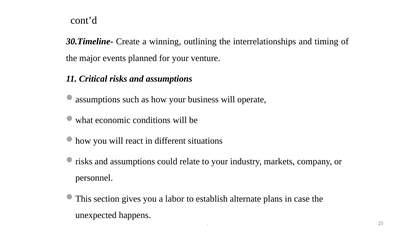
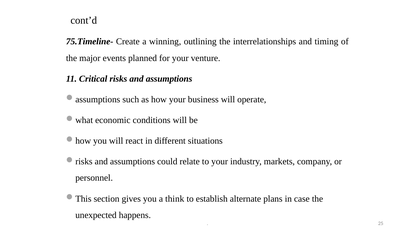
30.Timeline-: 30.Timeline- -> 75.Timeline- (90, 42)
labor: labor -> think (175, 198)
